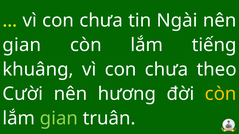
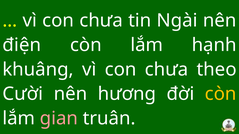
gian: gian -> điện (22, 45)
tiếng: tiếng -> hạnh (214, 45)
gian colour: light green -> pink (59, 119)
